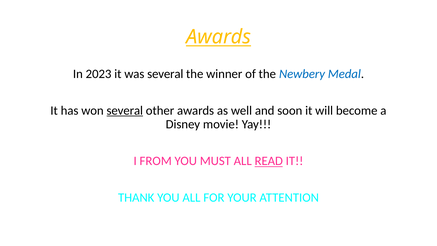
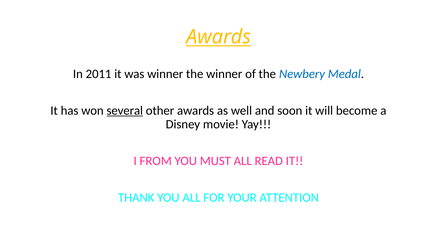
2023: 2023 -> 2011 (99, 74)
was several: several -> winner (165, 74)
READ underline: present -> none (269, 161)
